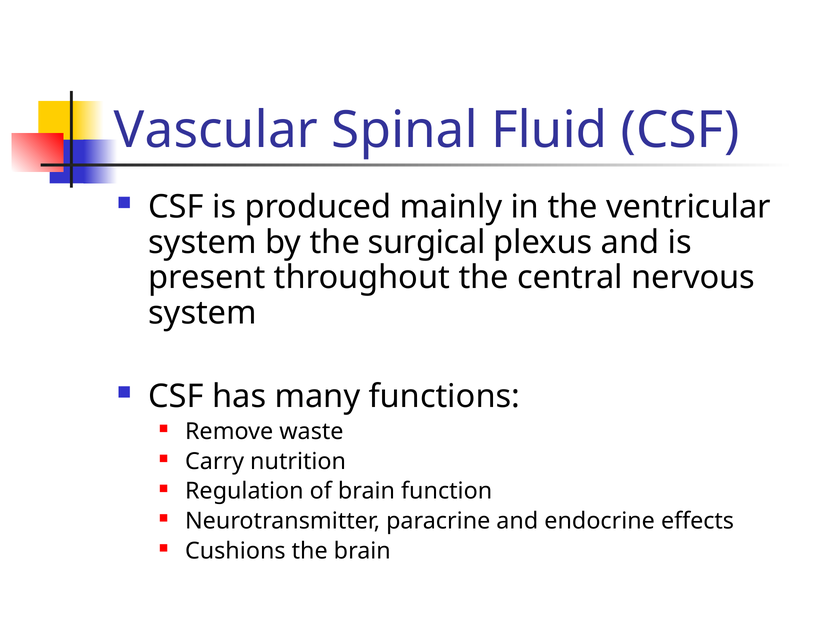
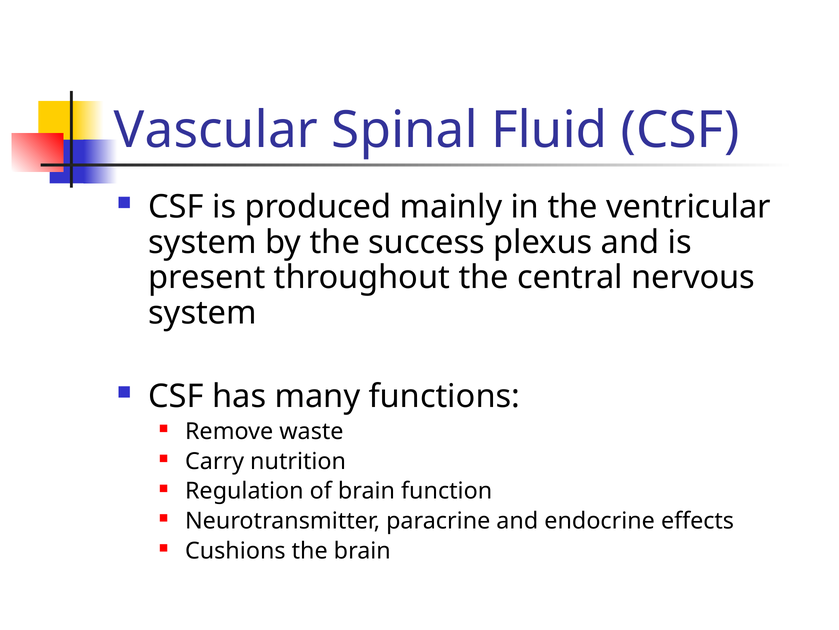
surgical: surgical -> success (427, 242)
